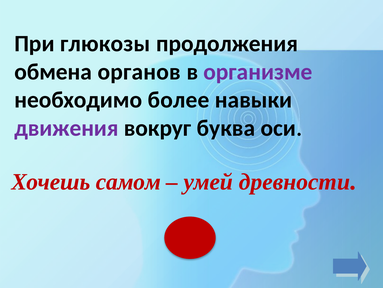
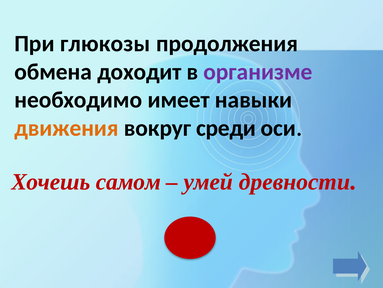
органов: органов -> доходит (139, 72)
более: более -> имеет (179, 100)
движения colour: purple -> orange (66, 128)
буква: буква -> среди (226, 128)
